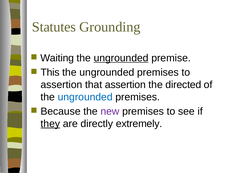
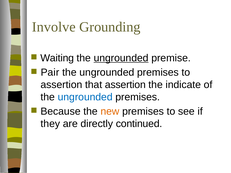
Statutes: Statutes -> Involve (54, 27)
This: This -> Pair (50, 72)
directed: directed -> indicate (183, 85)
new colour: purple -> orange (110, 111)
they underline: present -> none (50, 124)
extremely: extremely -> continued (139, 124)
